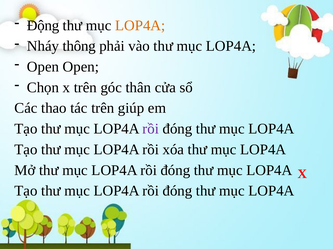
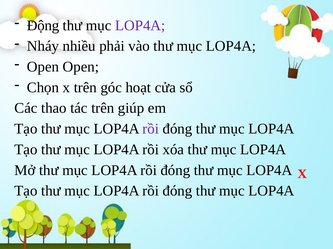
LOP4A colour: orange -> purple (140, 25)
thông: thông -> nhiều (79, 46)
thân: thân -> hoạt (138, 88)
